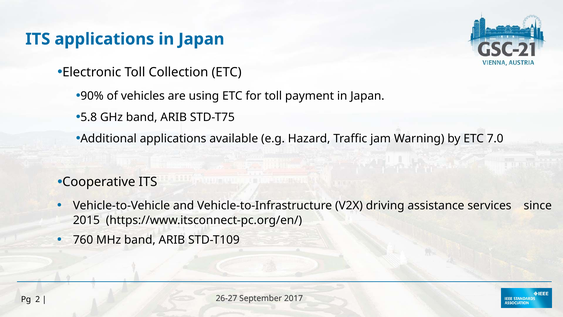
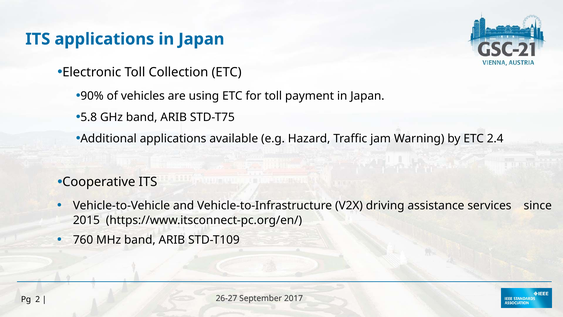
7.0: 7.0 -> 2.4 (495, 138)
